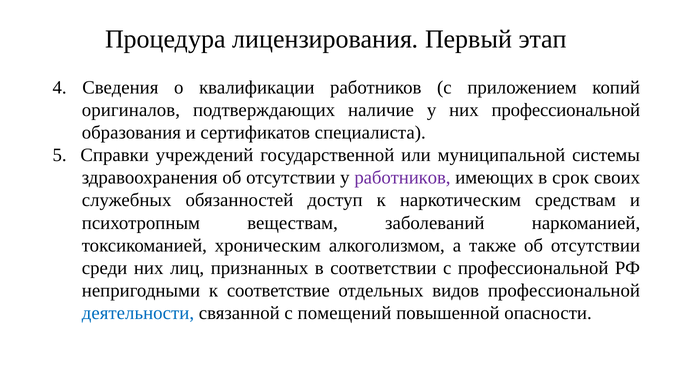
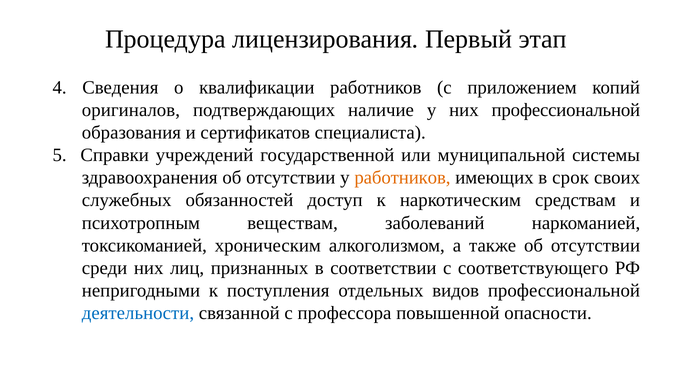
работников colour: purple -> orange (402, 178)
с профессиональной: профессиональной -> соответствующего (533, 268)
соответствие: соответствие -> поступления (278, 291)
помещений: помещений -> профессора (345, 313)
